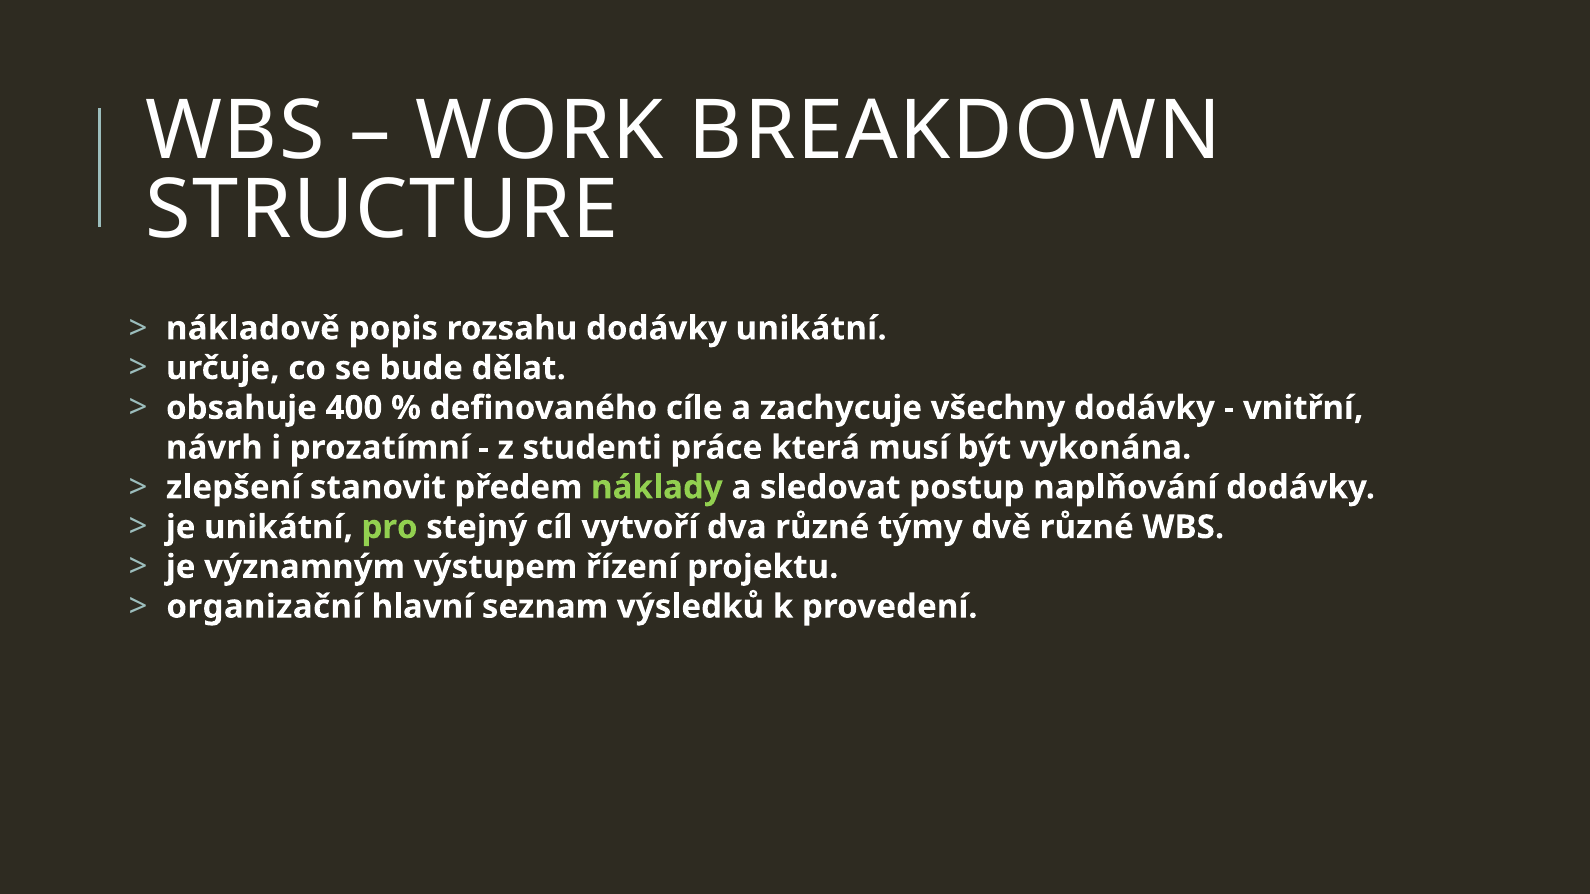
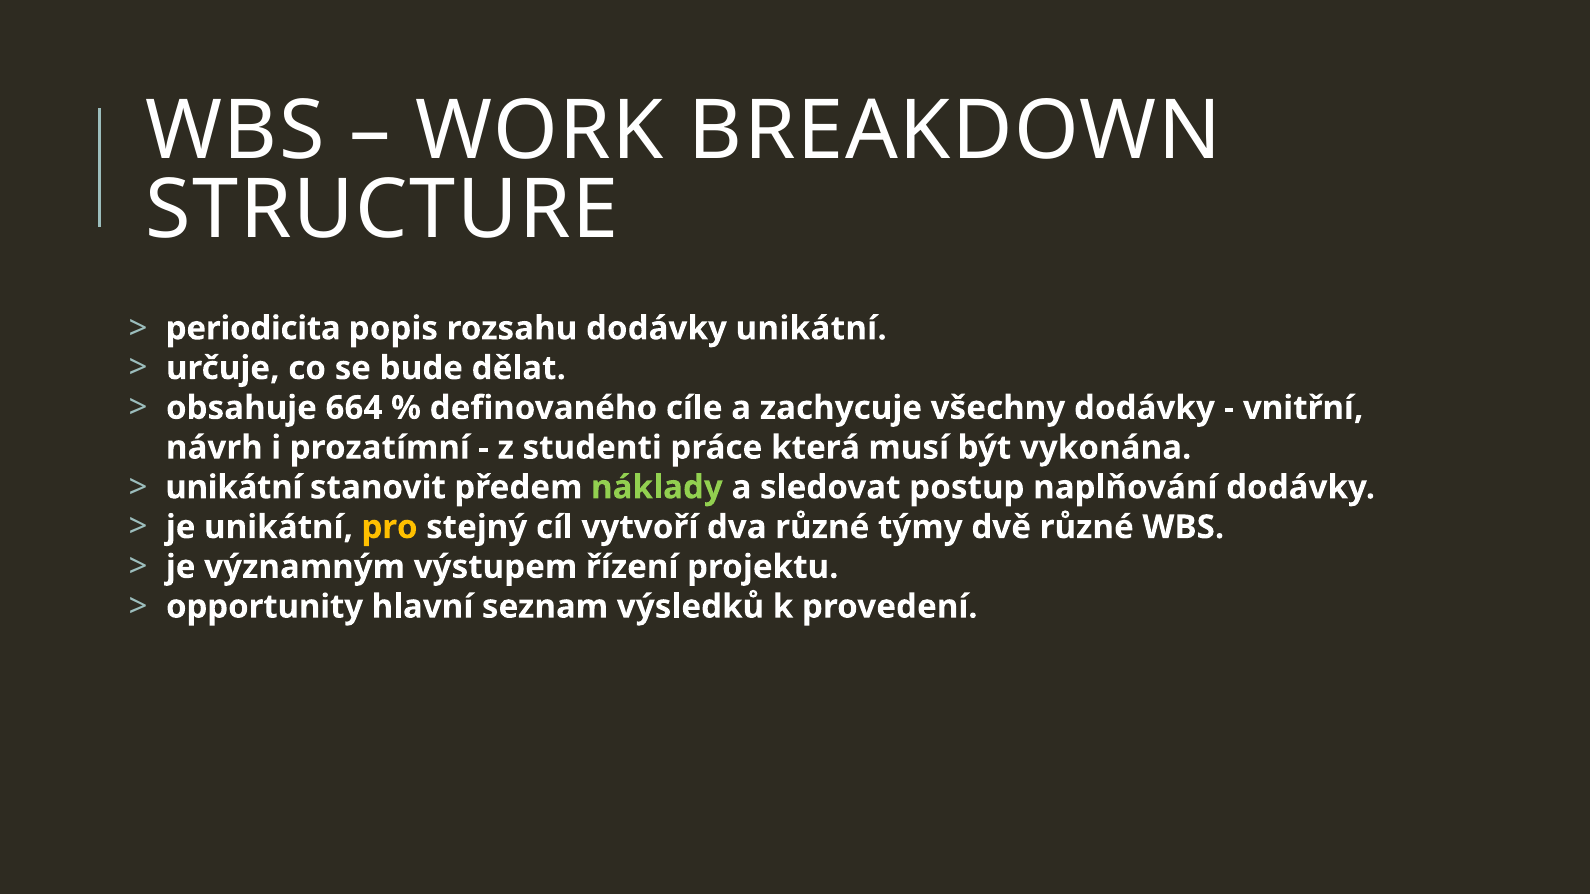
nákladově: nákladově -> periodicita (253, 329)
400: 400 -> 664 (354, 408)
zlepšení: zlepšení -> unikátní (234, 488)
pro colour: light green -> yellow (390, 527)
organizační: organizační -> opportunity (265, 607)
